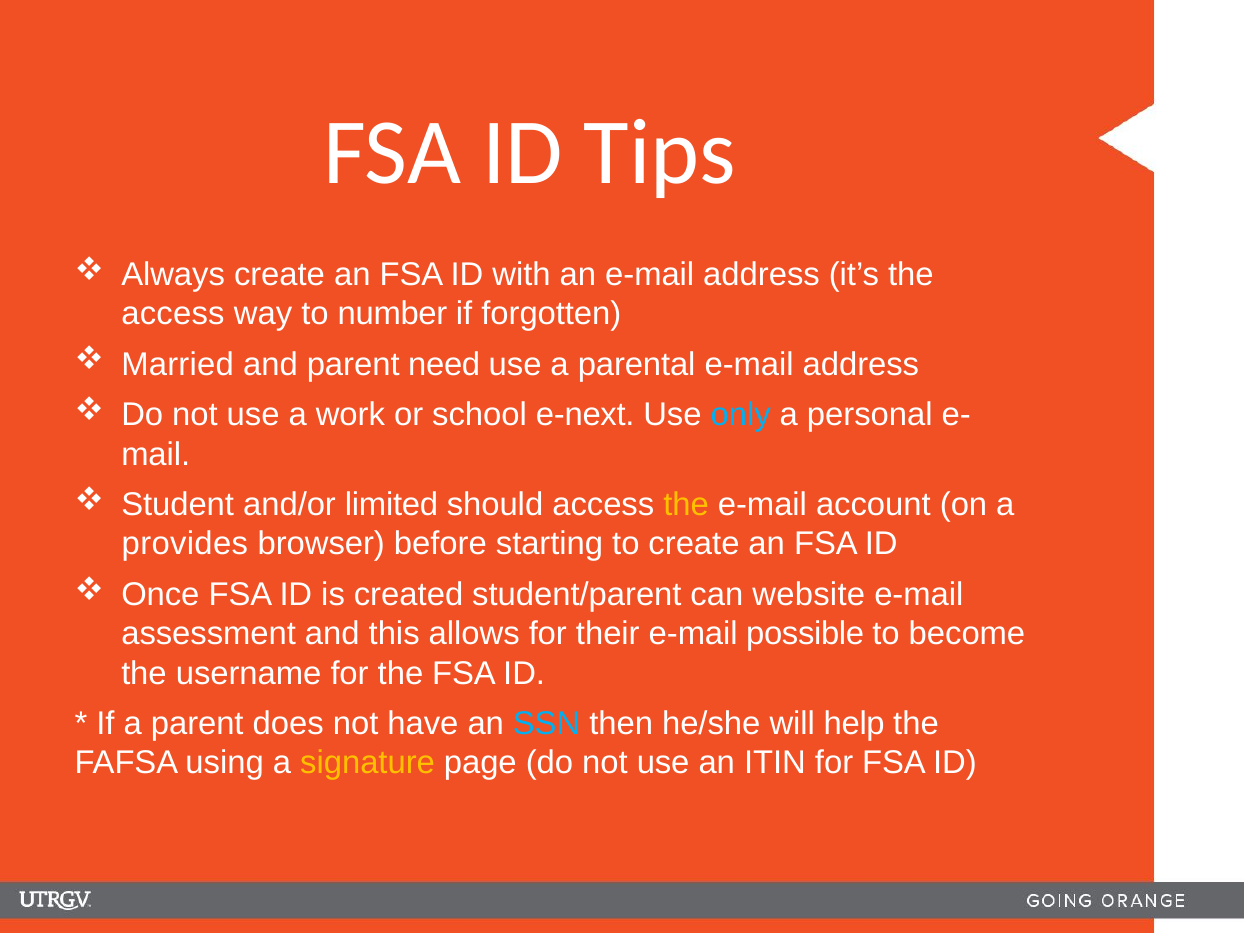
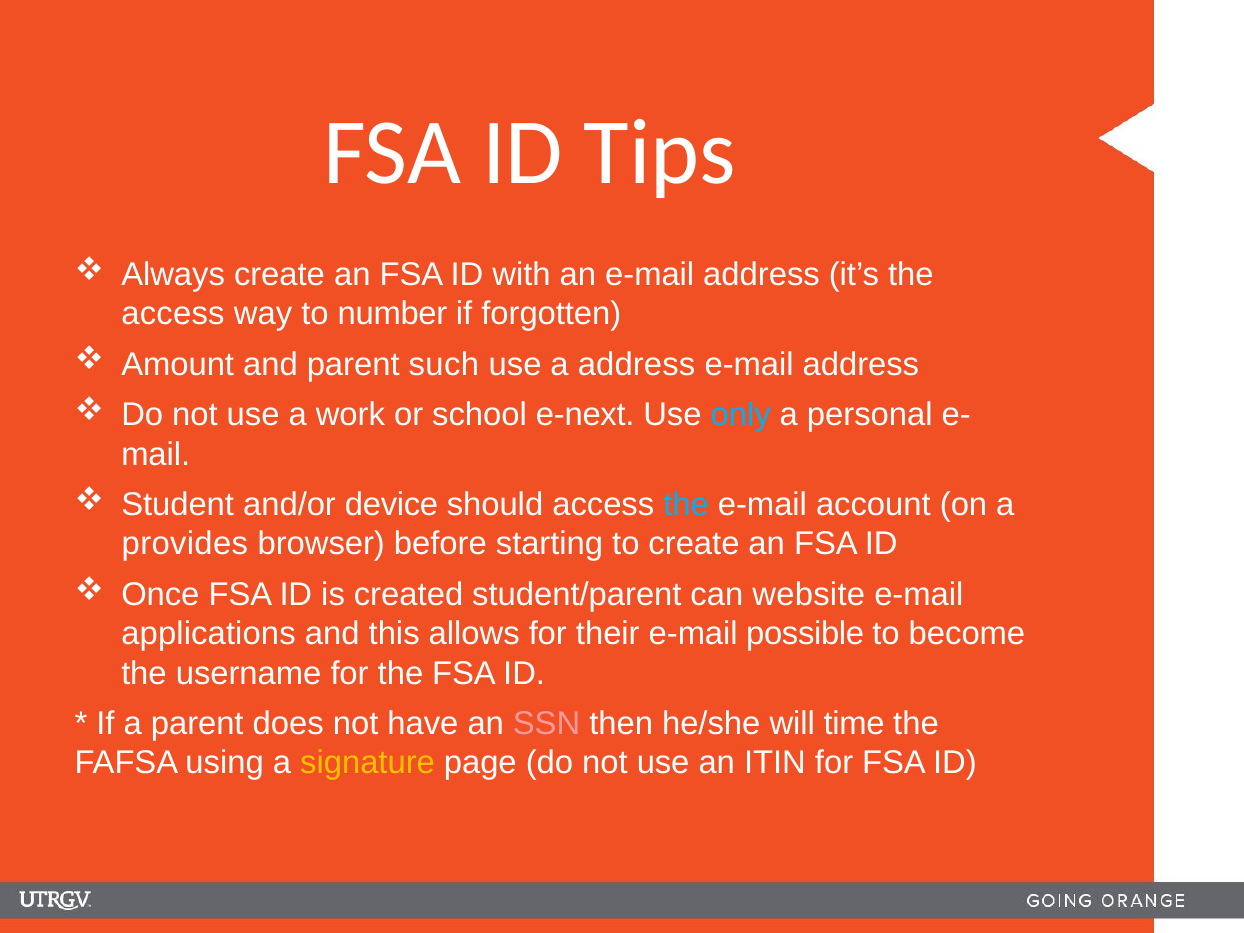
Married: Married -> Amount (178, 364)
need: need -> such (444, 364)
a parental: parental -> address (637, 364)
limited: limited -> device (392, 505)
the colour: yellow -> light blue (686, 505)
assessment: assessment -> applications (209, 634)
SSN colour: light blue -> pink (547, 724)
help: help -> time (854, 724)
